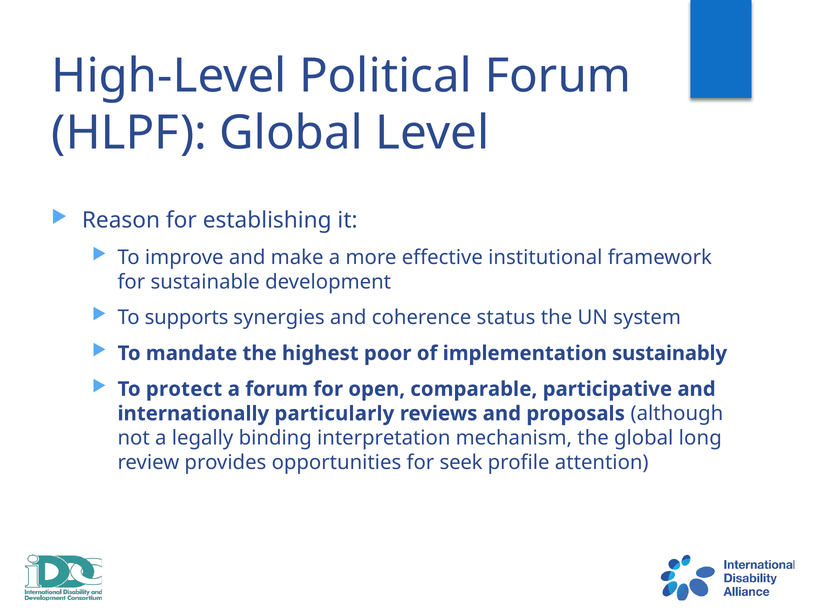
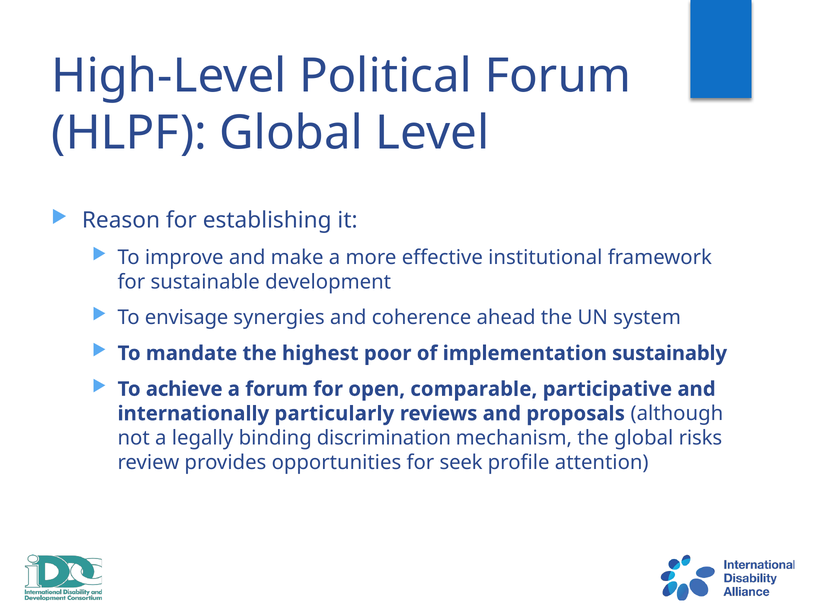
supports: supports -> envisage (187, 318)
status: status -> ahead (506, 318)
protect: protect -> achieve (184, 389)
interpretation: interpretation -> discrimination (384, 438)
long: long -> risks (700, 438)
